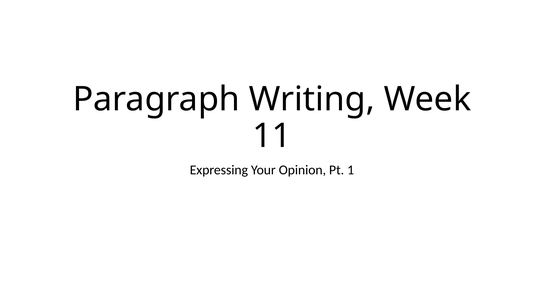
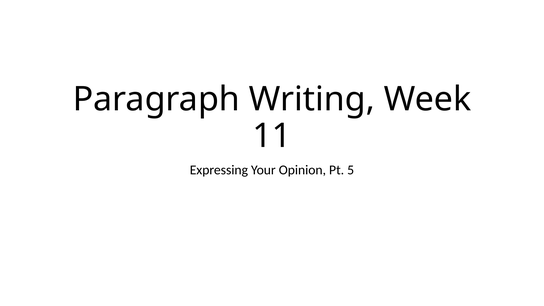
1: 1 -> 5 (351, 170)
